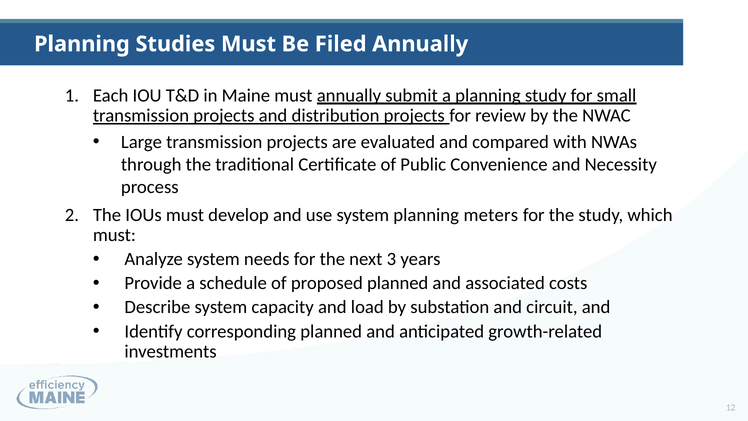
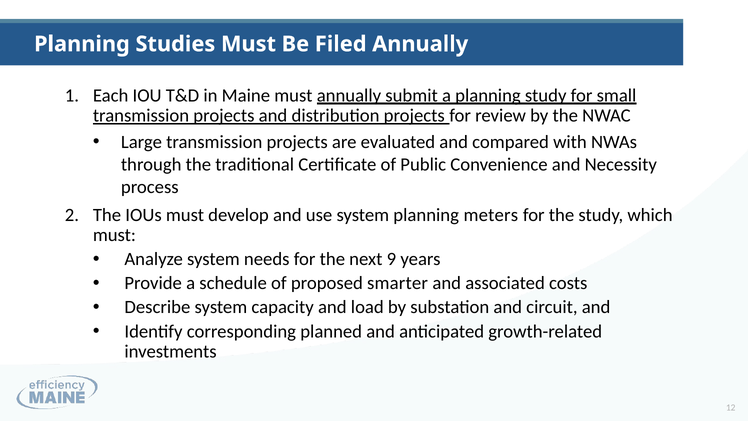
3: 3 -> 9 (391, 259)
proposed planned: planned -> smarter (398, 283)
